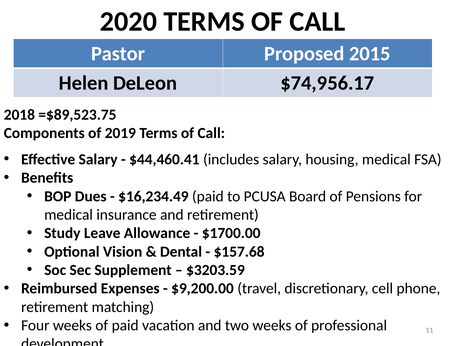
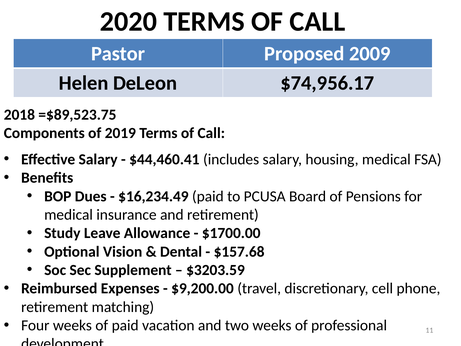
2015: 2015 -> 2009 (370, 54)
